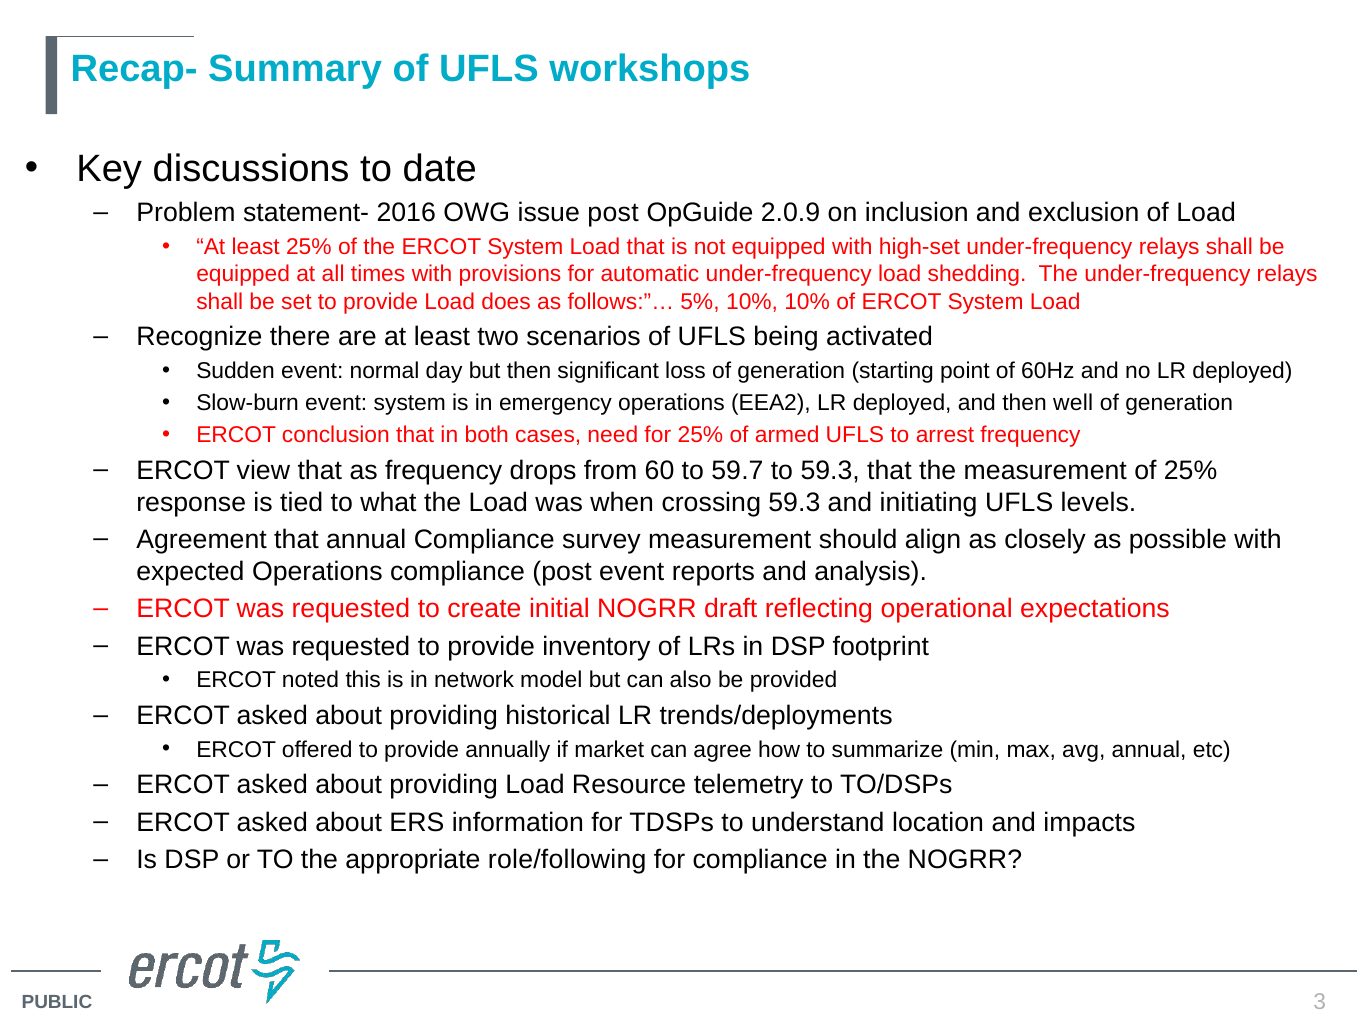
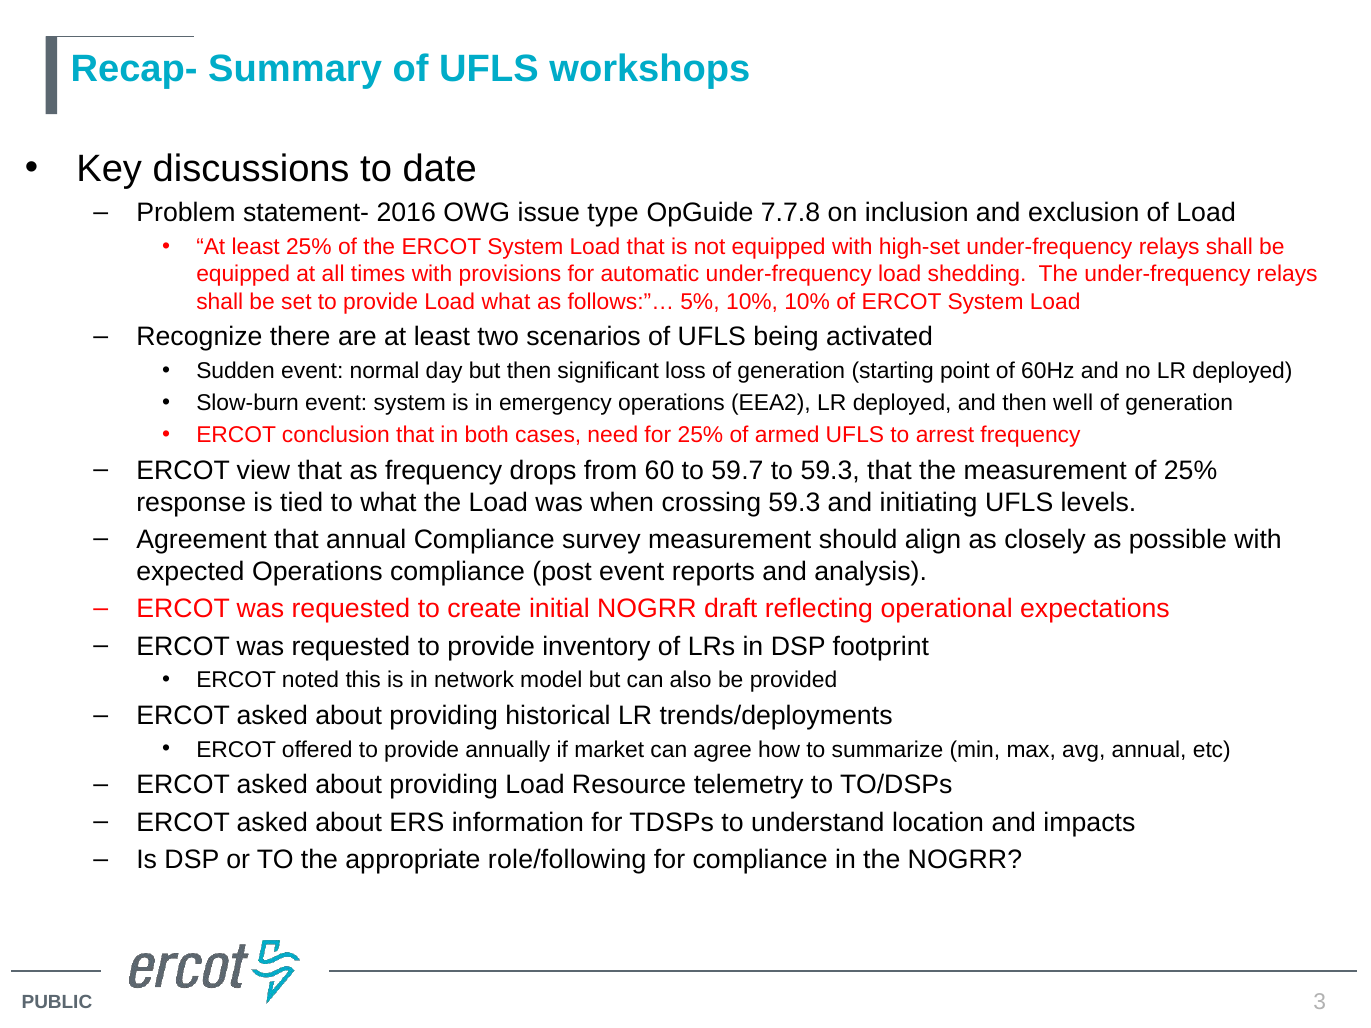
issue post: post -> type (613, 213)
2.0.9: 2.0.9 -> 7.7.8 (791, 213)
Load does: does -> what (506, 302)
